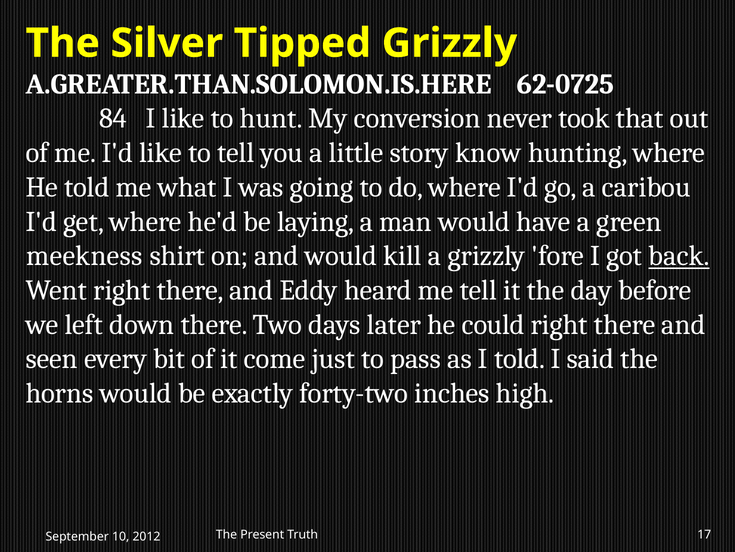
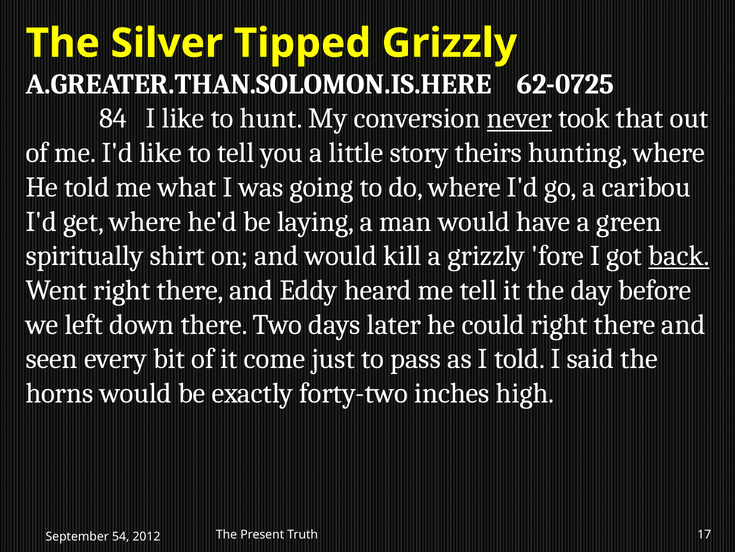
never underline: none -> present (519, 118)
know: know -> theirs (488, 153)
meekness: meekness -> spiritually (85, 256)
10: 10 -> 54 (121, 536)
